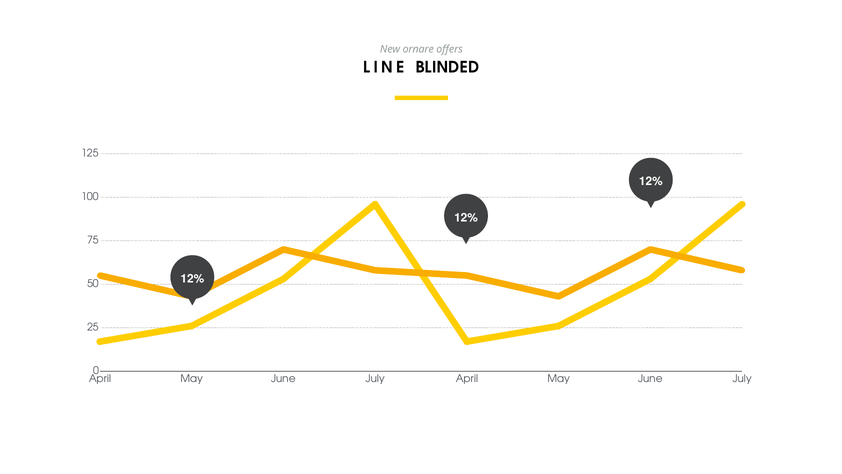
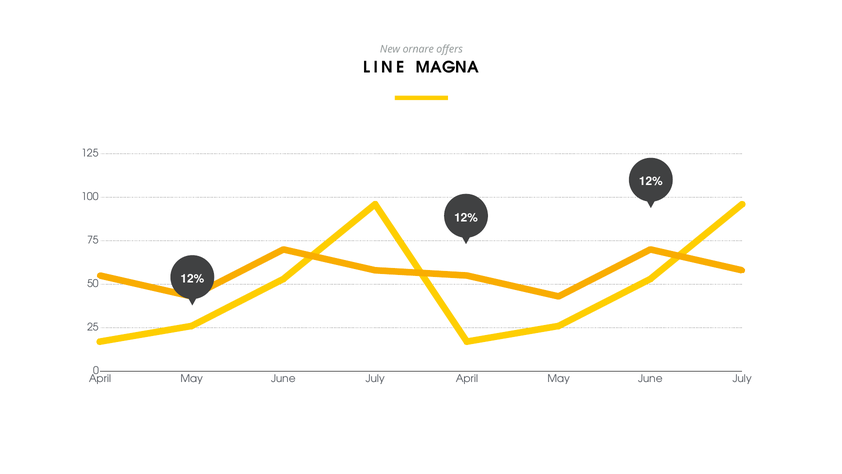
BLINDED: BLINDED -> MAGNA (447, 67)
